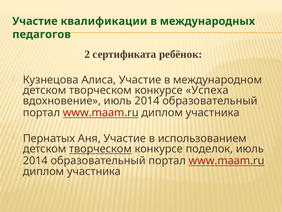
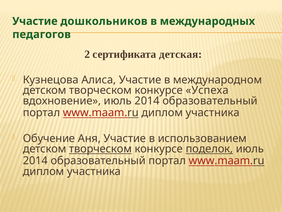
квалификации: квалификации -> дошкольников (104, 21)
ребёнок: ребёнок -> детская (181, 54)
Пернатых: Пернатых -> Обучение (49, 138)
поделок underline: none -> present (209, 149)
